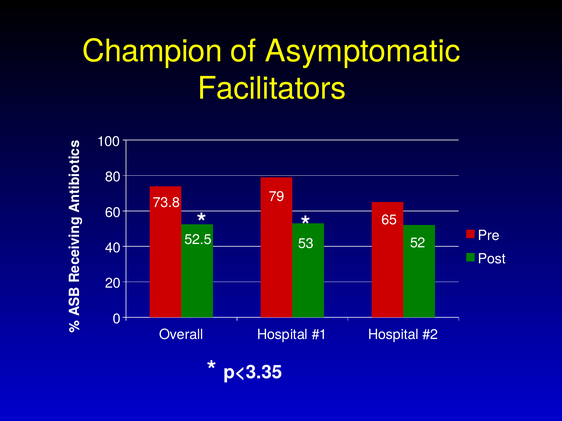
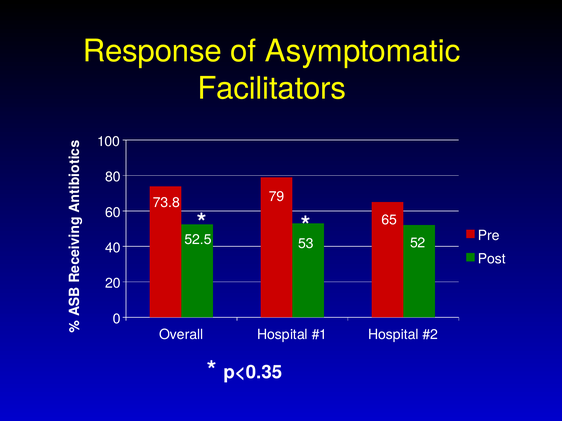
Champion: Champion -> Response (152, 51)
p<3.35: p<3.35 -> p<0.35 (253, 373)
